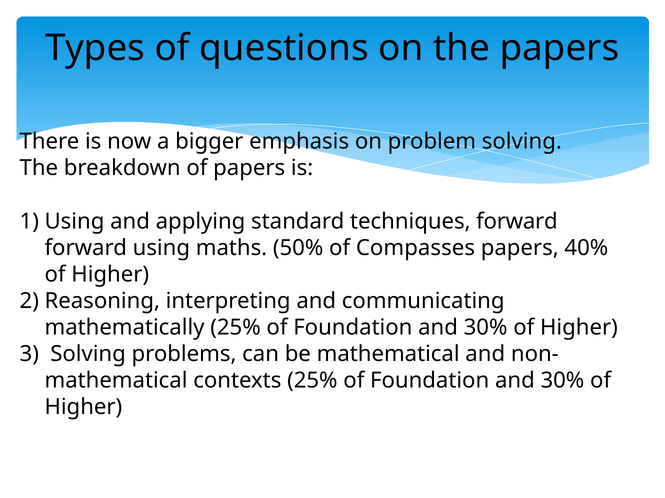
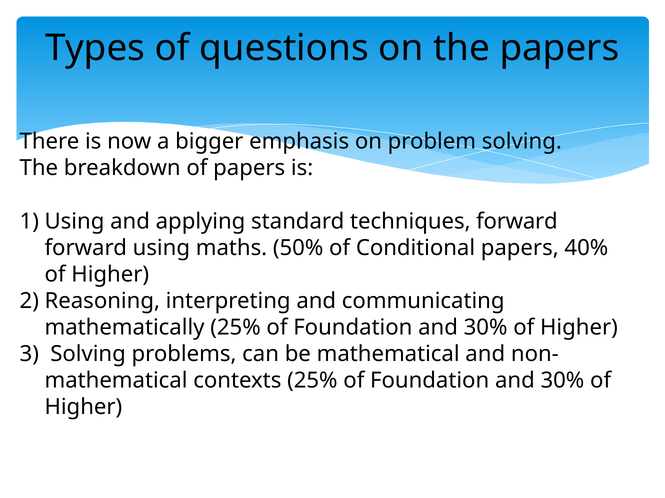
Compasses: Compasses -> Conditional (416, 248)
